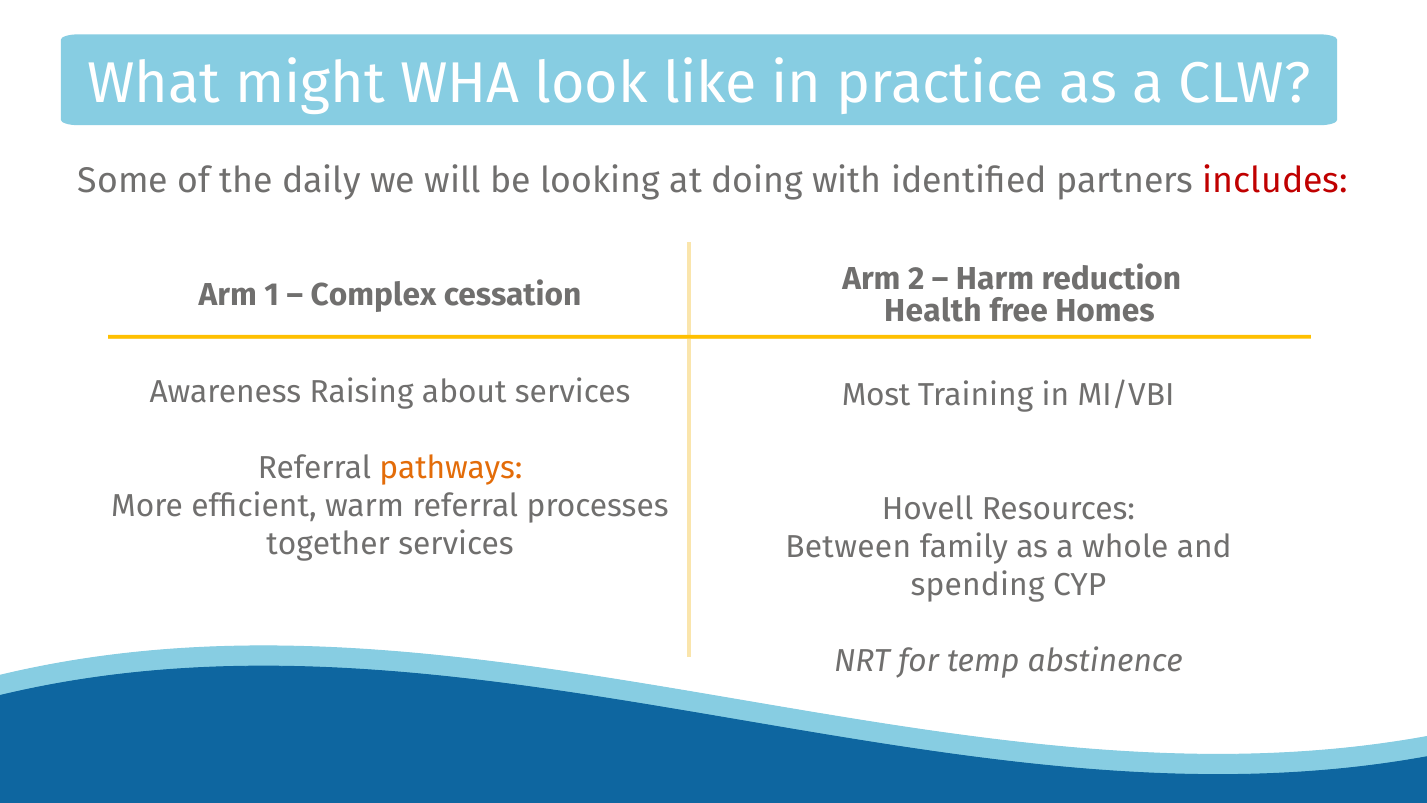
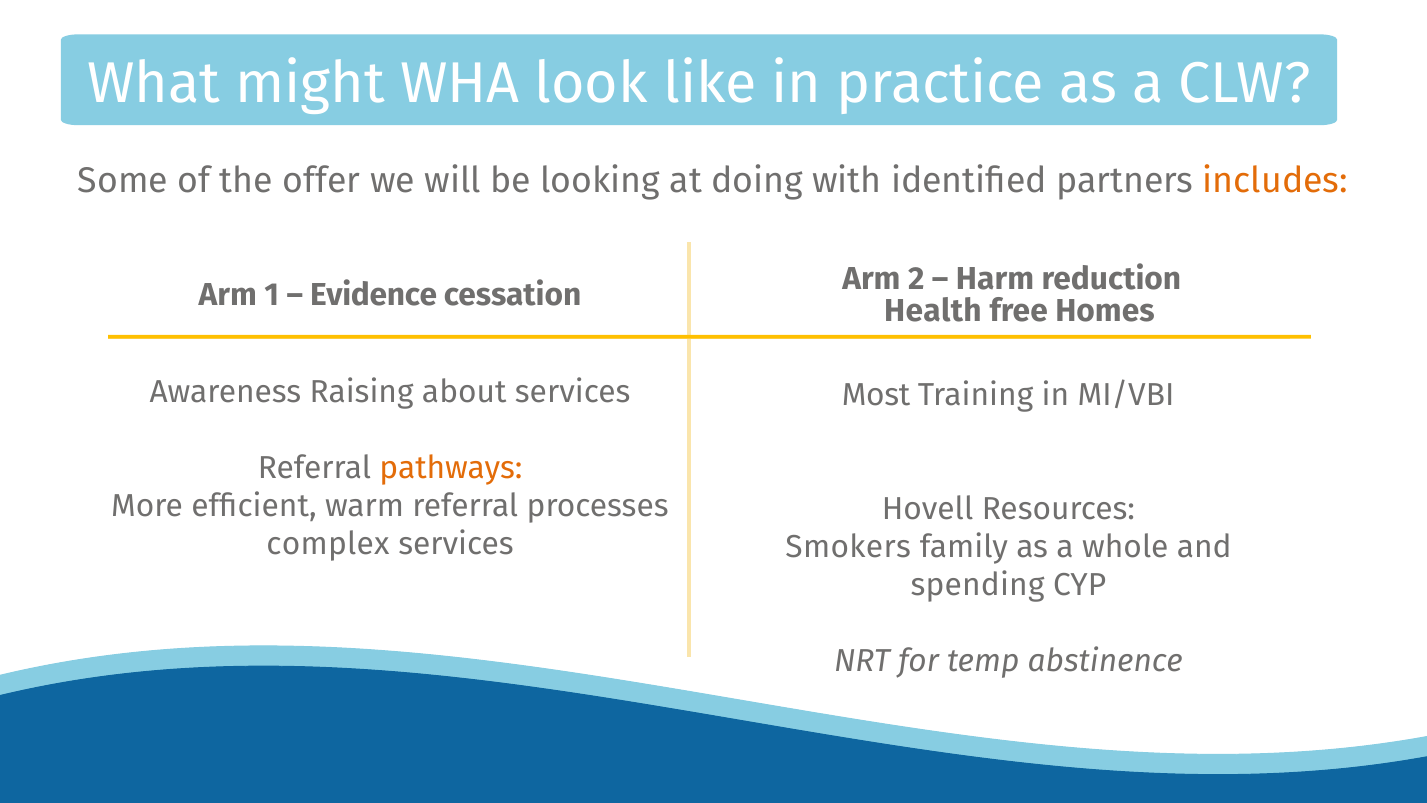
daily: daily -> offer (322, 181)
includes colour: red -> orange (1275, 181)
Complex: Complex -> Evidence (374, 295)
together: together -> complex (328, 544)
Between: Between -> Smokers (848, 547)
